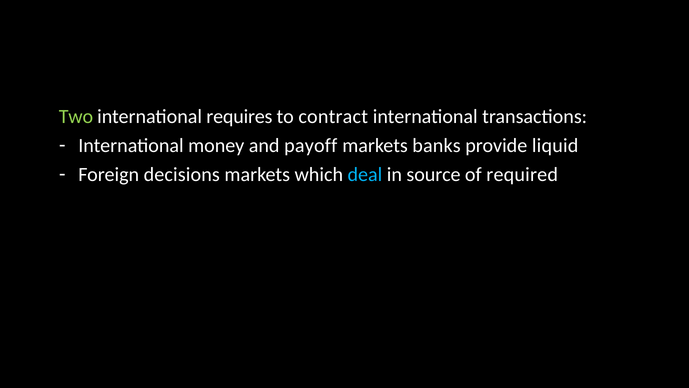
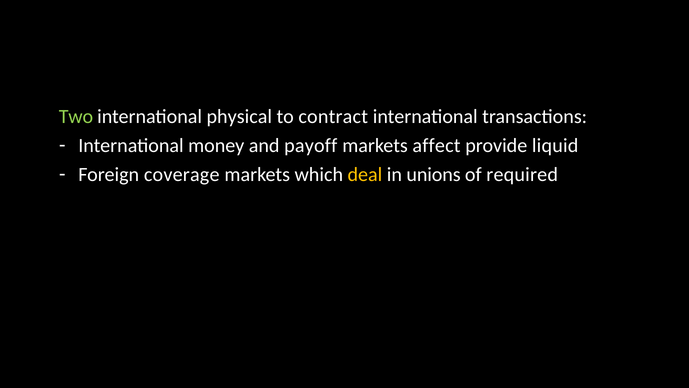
requires: requires -> physical (239, 116)
banks: banks -> affect (436, 145)
decisions: decisions -> coverage (182, 174)
deal colour: light blue -> yellow (365, 174)
source: source -> unions (434, 174)
